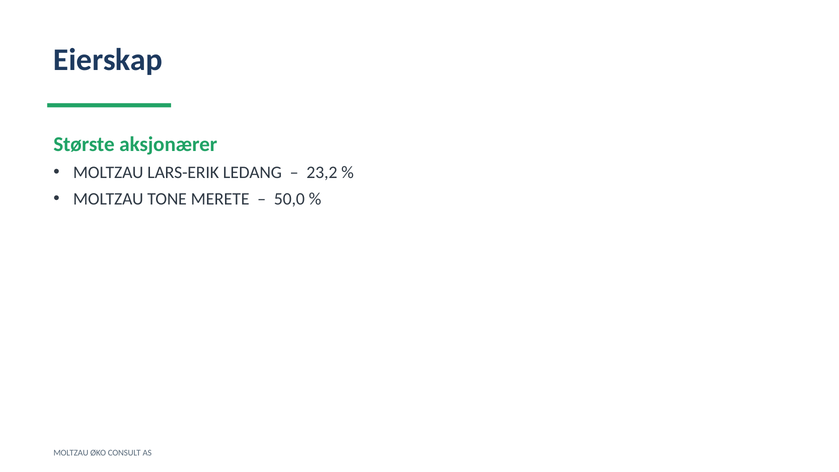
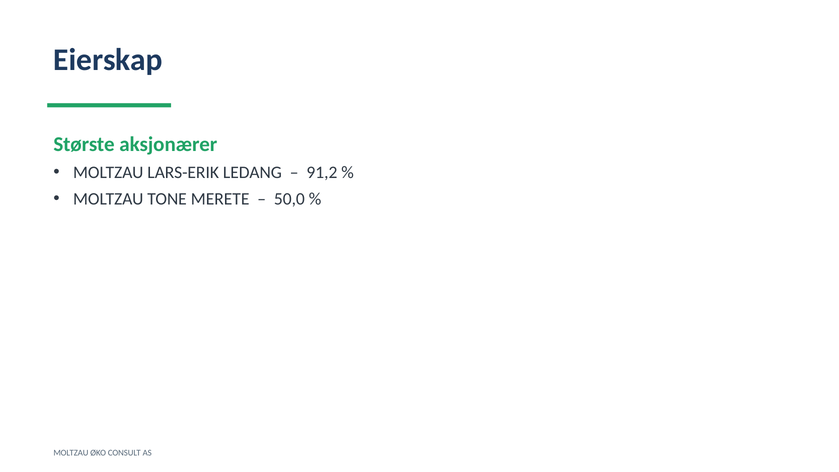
23,2: 23,2 -> 91,2 (322, 173)
